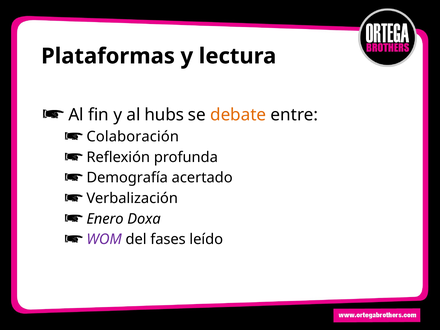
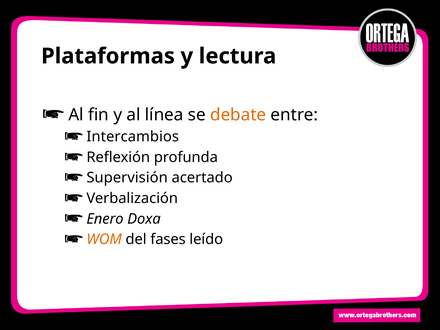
hubs: hubs -> línea (164, 115)
Colaboración: Colaboración -> Intercambios (133, 137)
Demografía: Demografía -> Supervisión (127, 178)
WOM colour: purple -> orange (104, 239)
